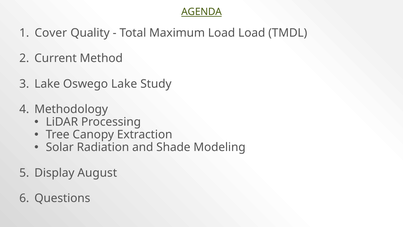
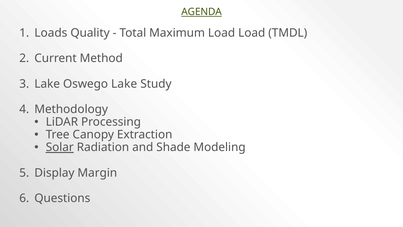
Cover: Cover -> Loads (51, 33)
Solar underline: none -> present (60, 147)
August: August -> Margin (97, 173)
